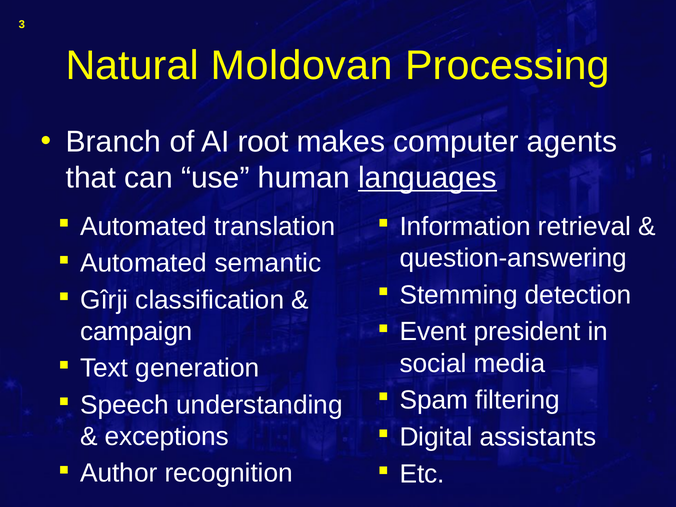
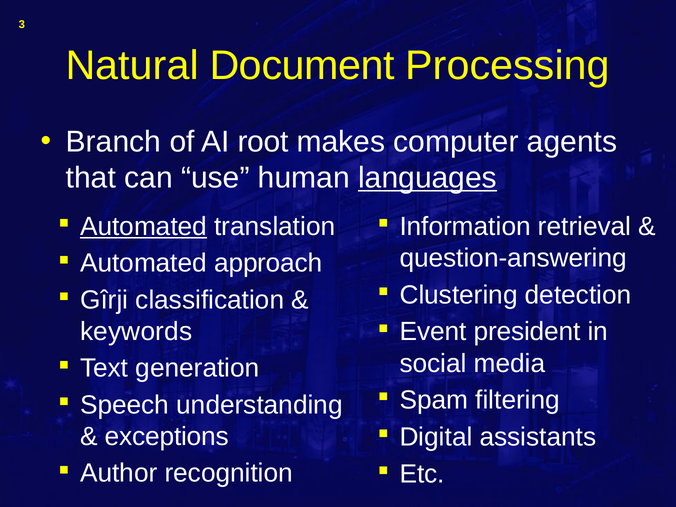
Moldovan: Moldovan -> Document (302, 65)
Automated underline: none -> present (144, 226)
semantic: semantic -> approach (268, 263)
Stemming: Stemming -> Clustering (459, 295)
campaign: campaign -> keywords (136, 331)
